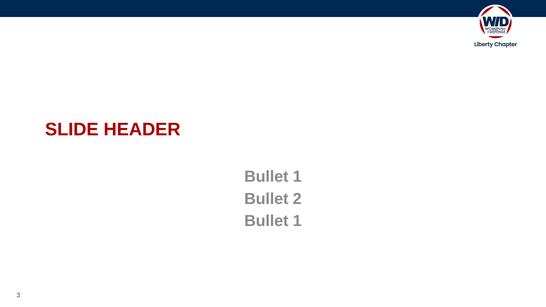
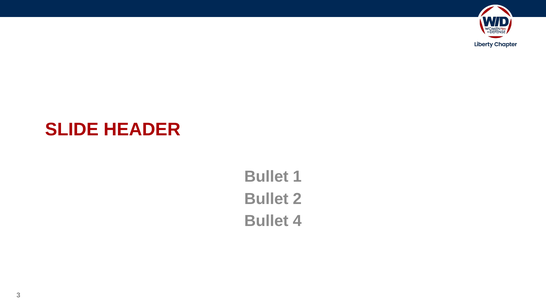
1: 1 -> 4 (297, 221)
